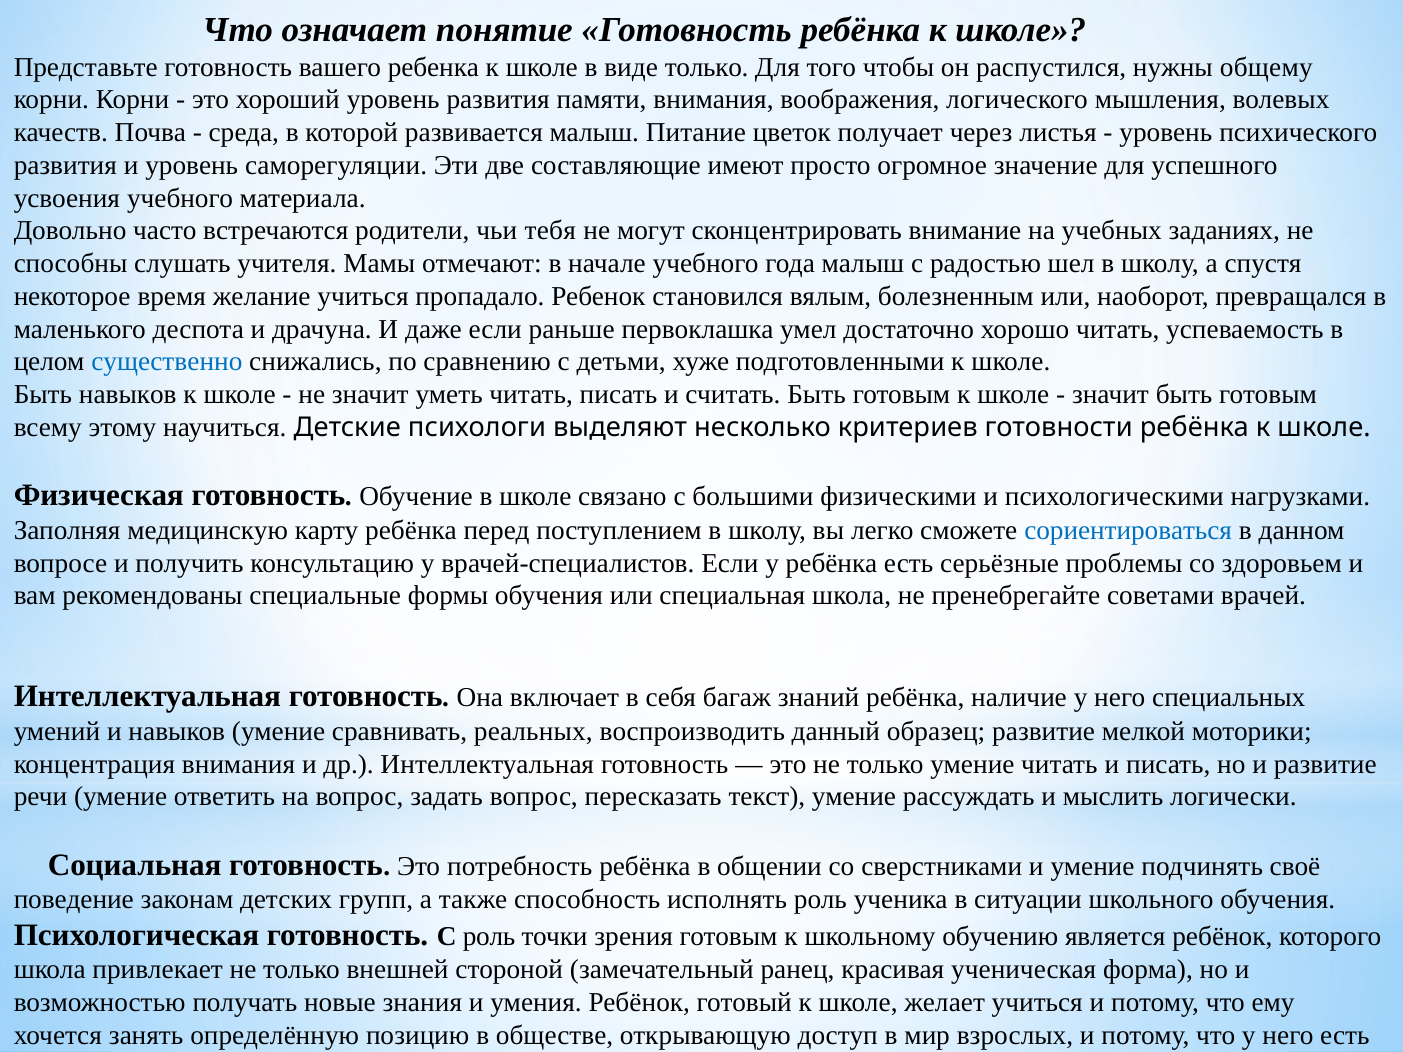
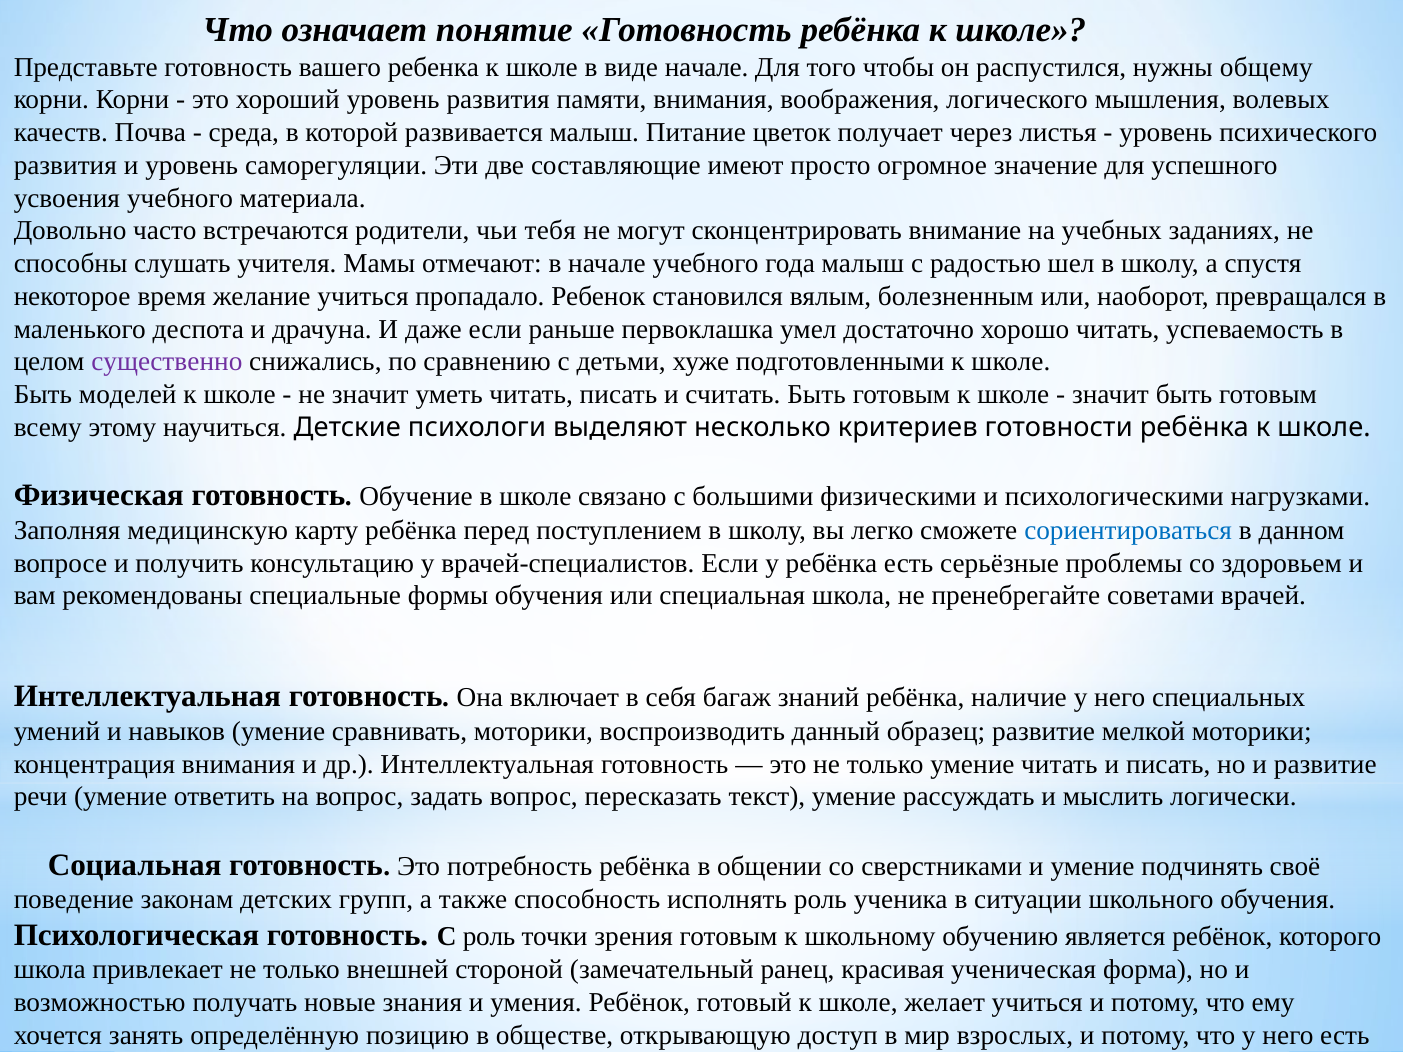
виде только: только -> начале (707, 67)
существенно colour: blue -> purple (167, 362)
Быть навыков: навыков -> моделей (128, 395)
сравнивать реальных: реальных -> моторики (533, 732)
